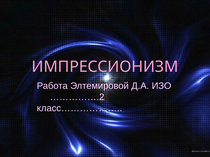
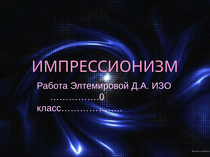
…………….2: …………….2 -> …………….0 (77, 97)
